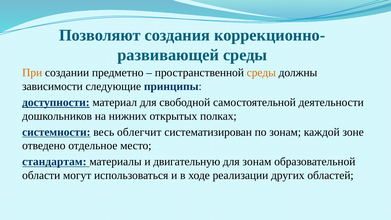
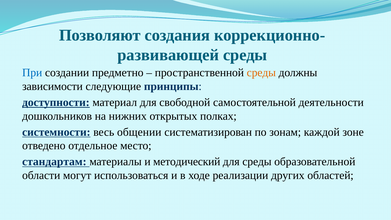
При colour: orange -> blue (32, 73)
облегчит: облегчит -> общении (139, 132)
двигательную: двигательную -> методический (187, 162)
для зонам: зонам -> среды (257, 162)
